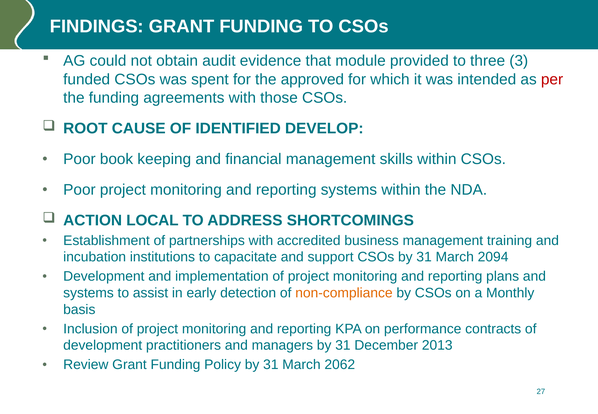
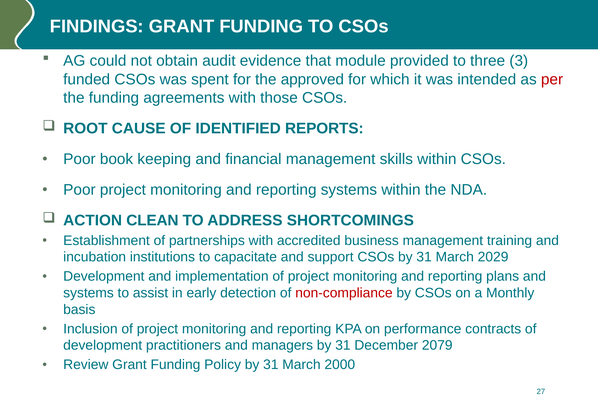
DEVELOP: DEVELOP -> REPORTS (324, 128)
LOCAL: LOCAL -> CLEAN (152, 220)
2094: 2094 -> 2029 (493, 257)
non-compliance colour: orange -> red (344, 293)
2013: 2013 -> 2079 (437, 345)
2062: 2062 -> 2000 (340, 365)
